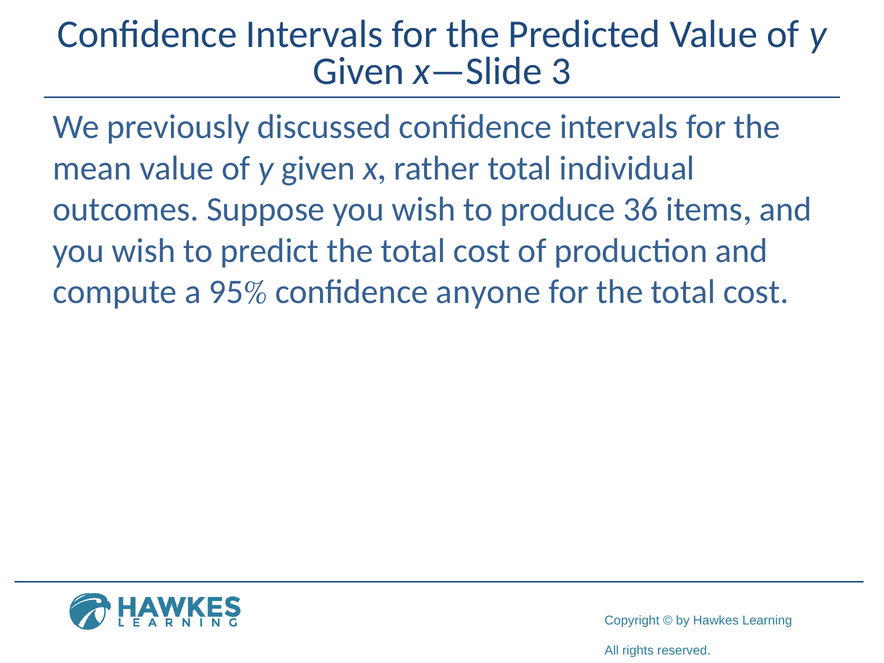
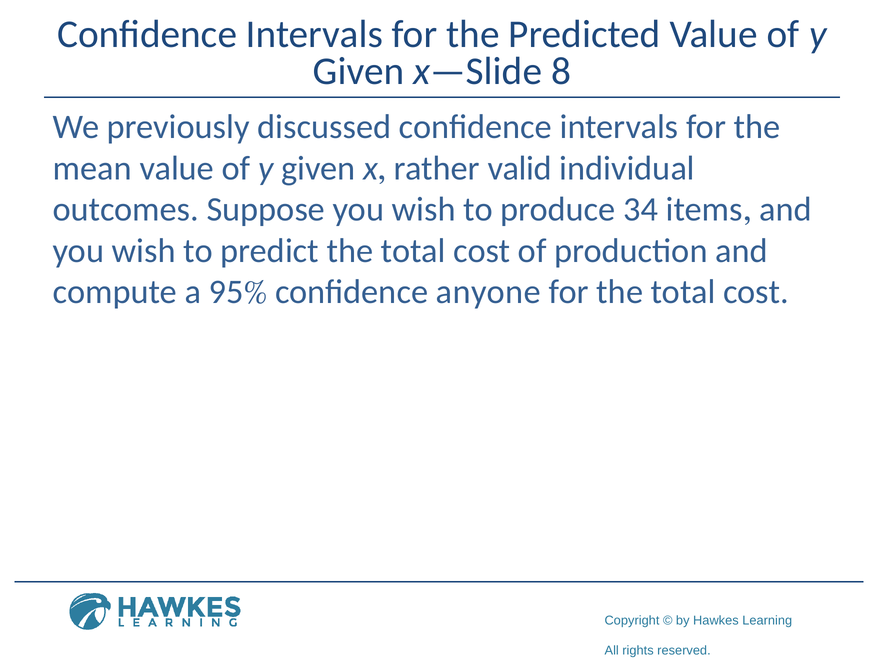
3: 3 -> 8 (561, 71)
rather total: total -> valid (520, 168)
36: 36 -> 34 (641, 209)
